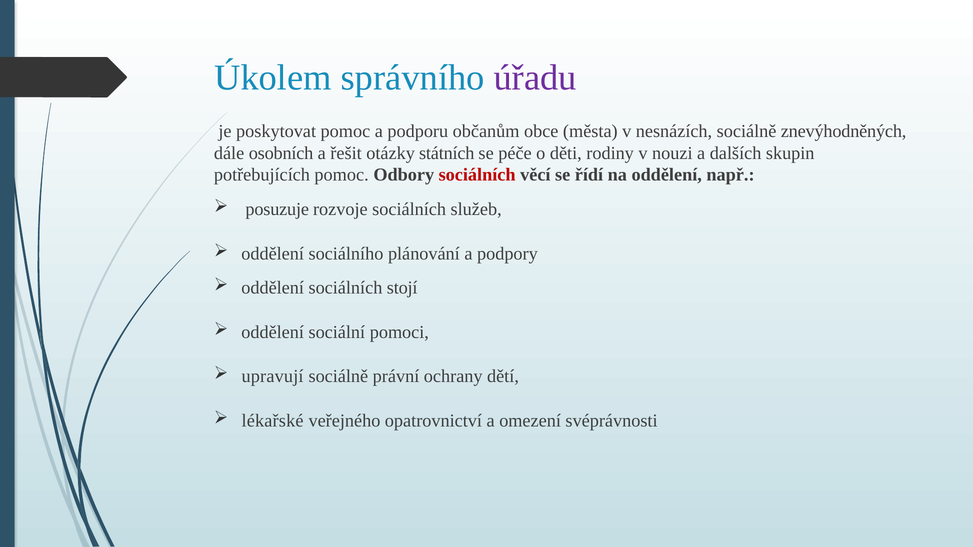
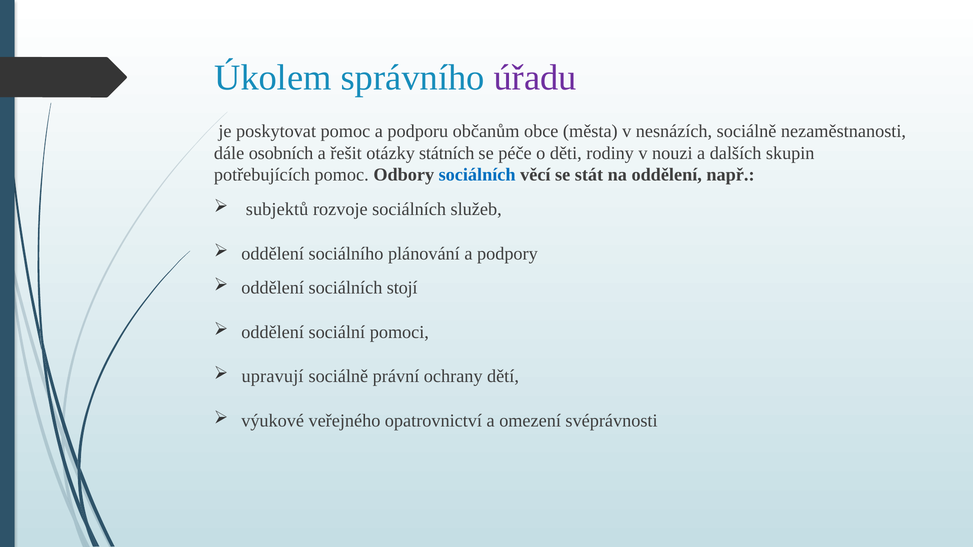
znevýhodněných: znevýhodněných -> nezaměstnanosti (844, 131)
sociálních colour: red -> blue (477, 175)
řídí: řídí -> stát (589, 175)
posuzuje: posuzuje -> subjektů (277, 209)
lékařské: lékařské -> výukové (273, 421)
